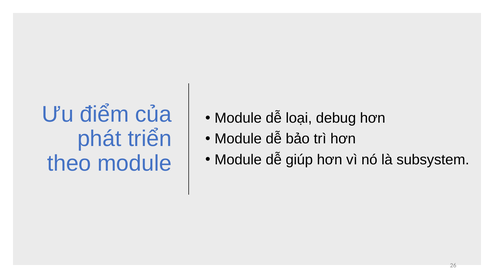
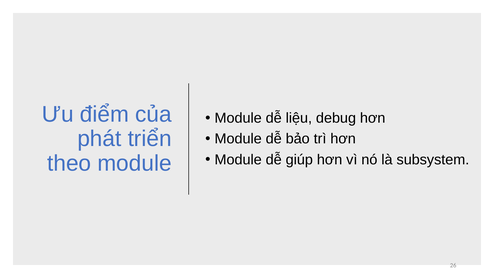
loại: loại -> liệu (299, 118)
